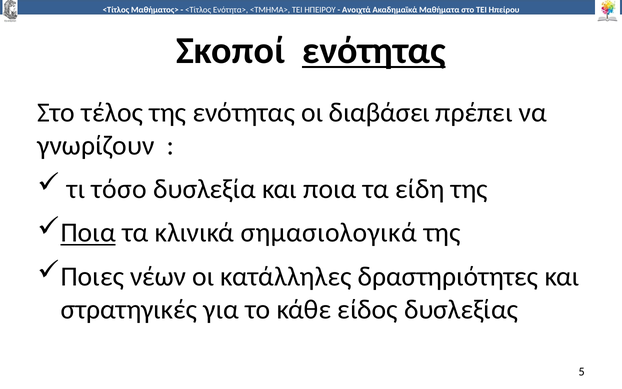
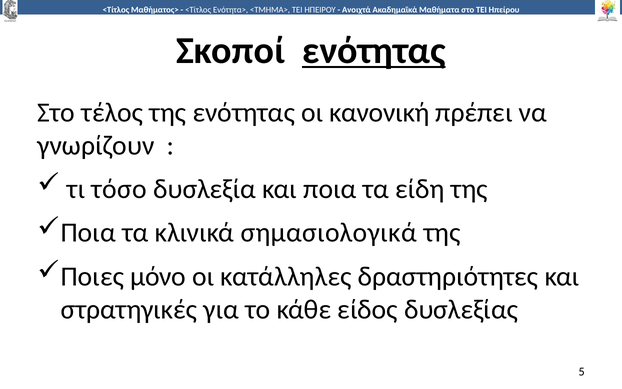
διαβάσει: διαβάσει -> κανονική (379, 112)
Ποια underline: present -> none (88, 233)
νέων: νέων -> μόνο (158, 276)
